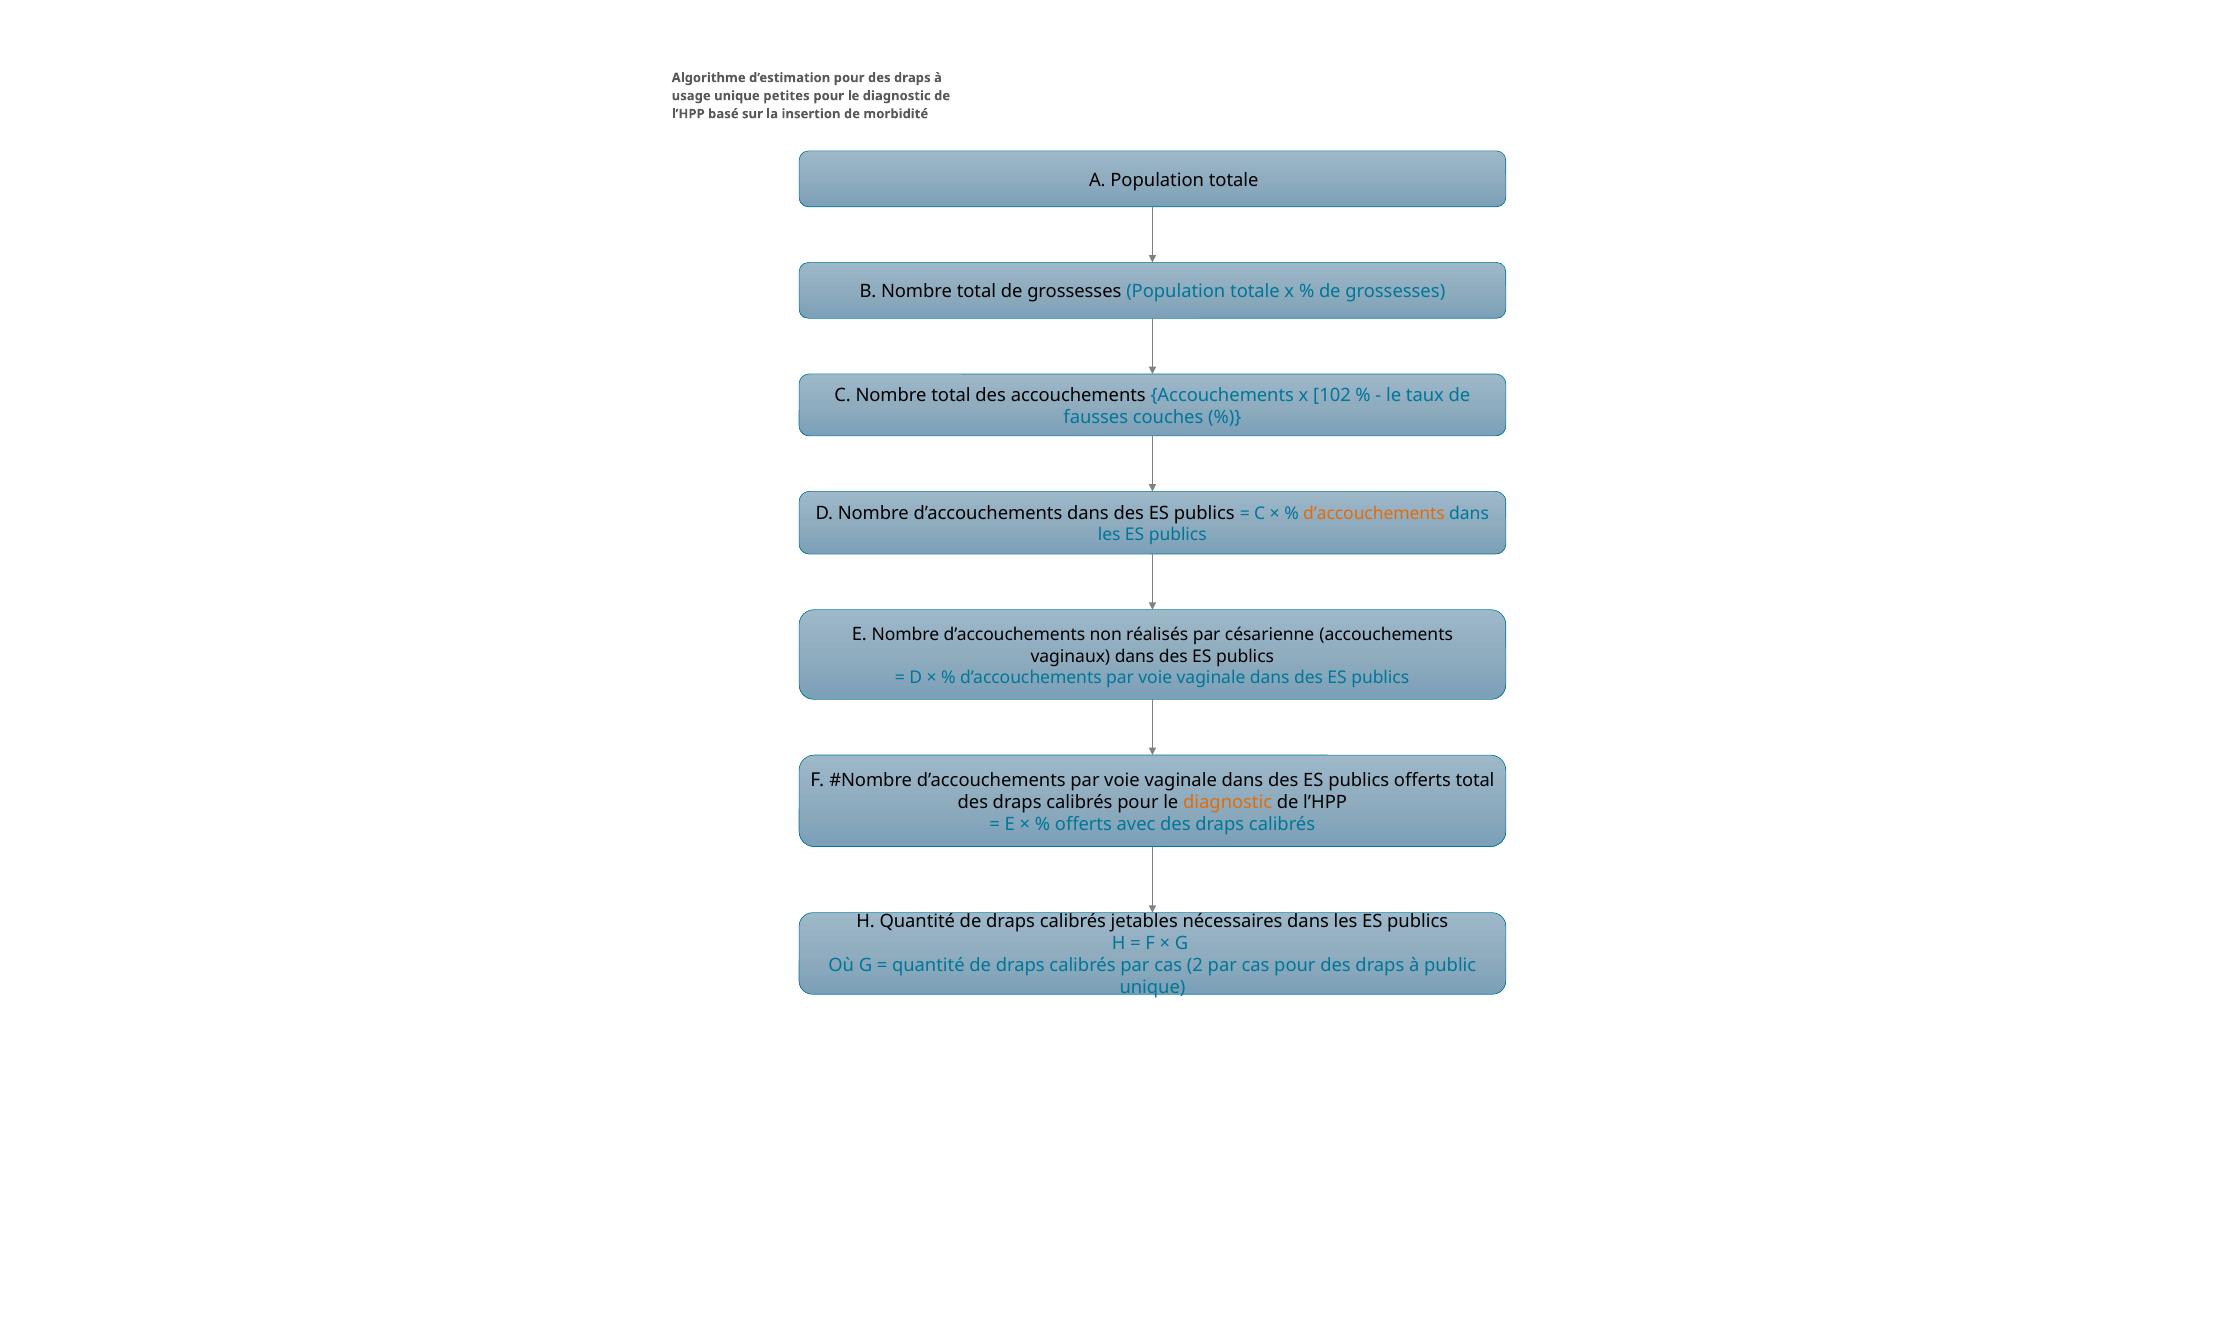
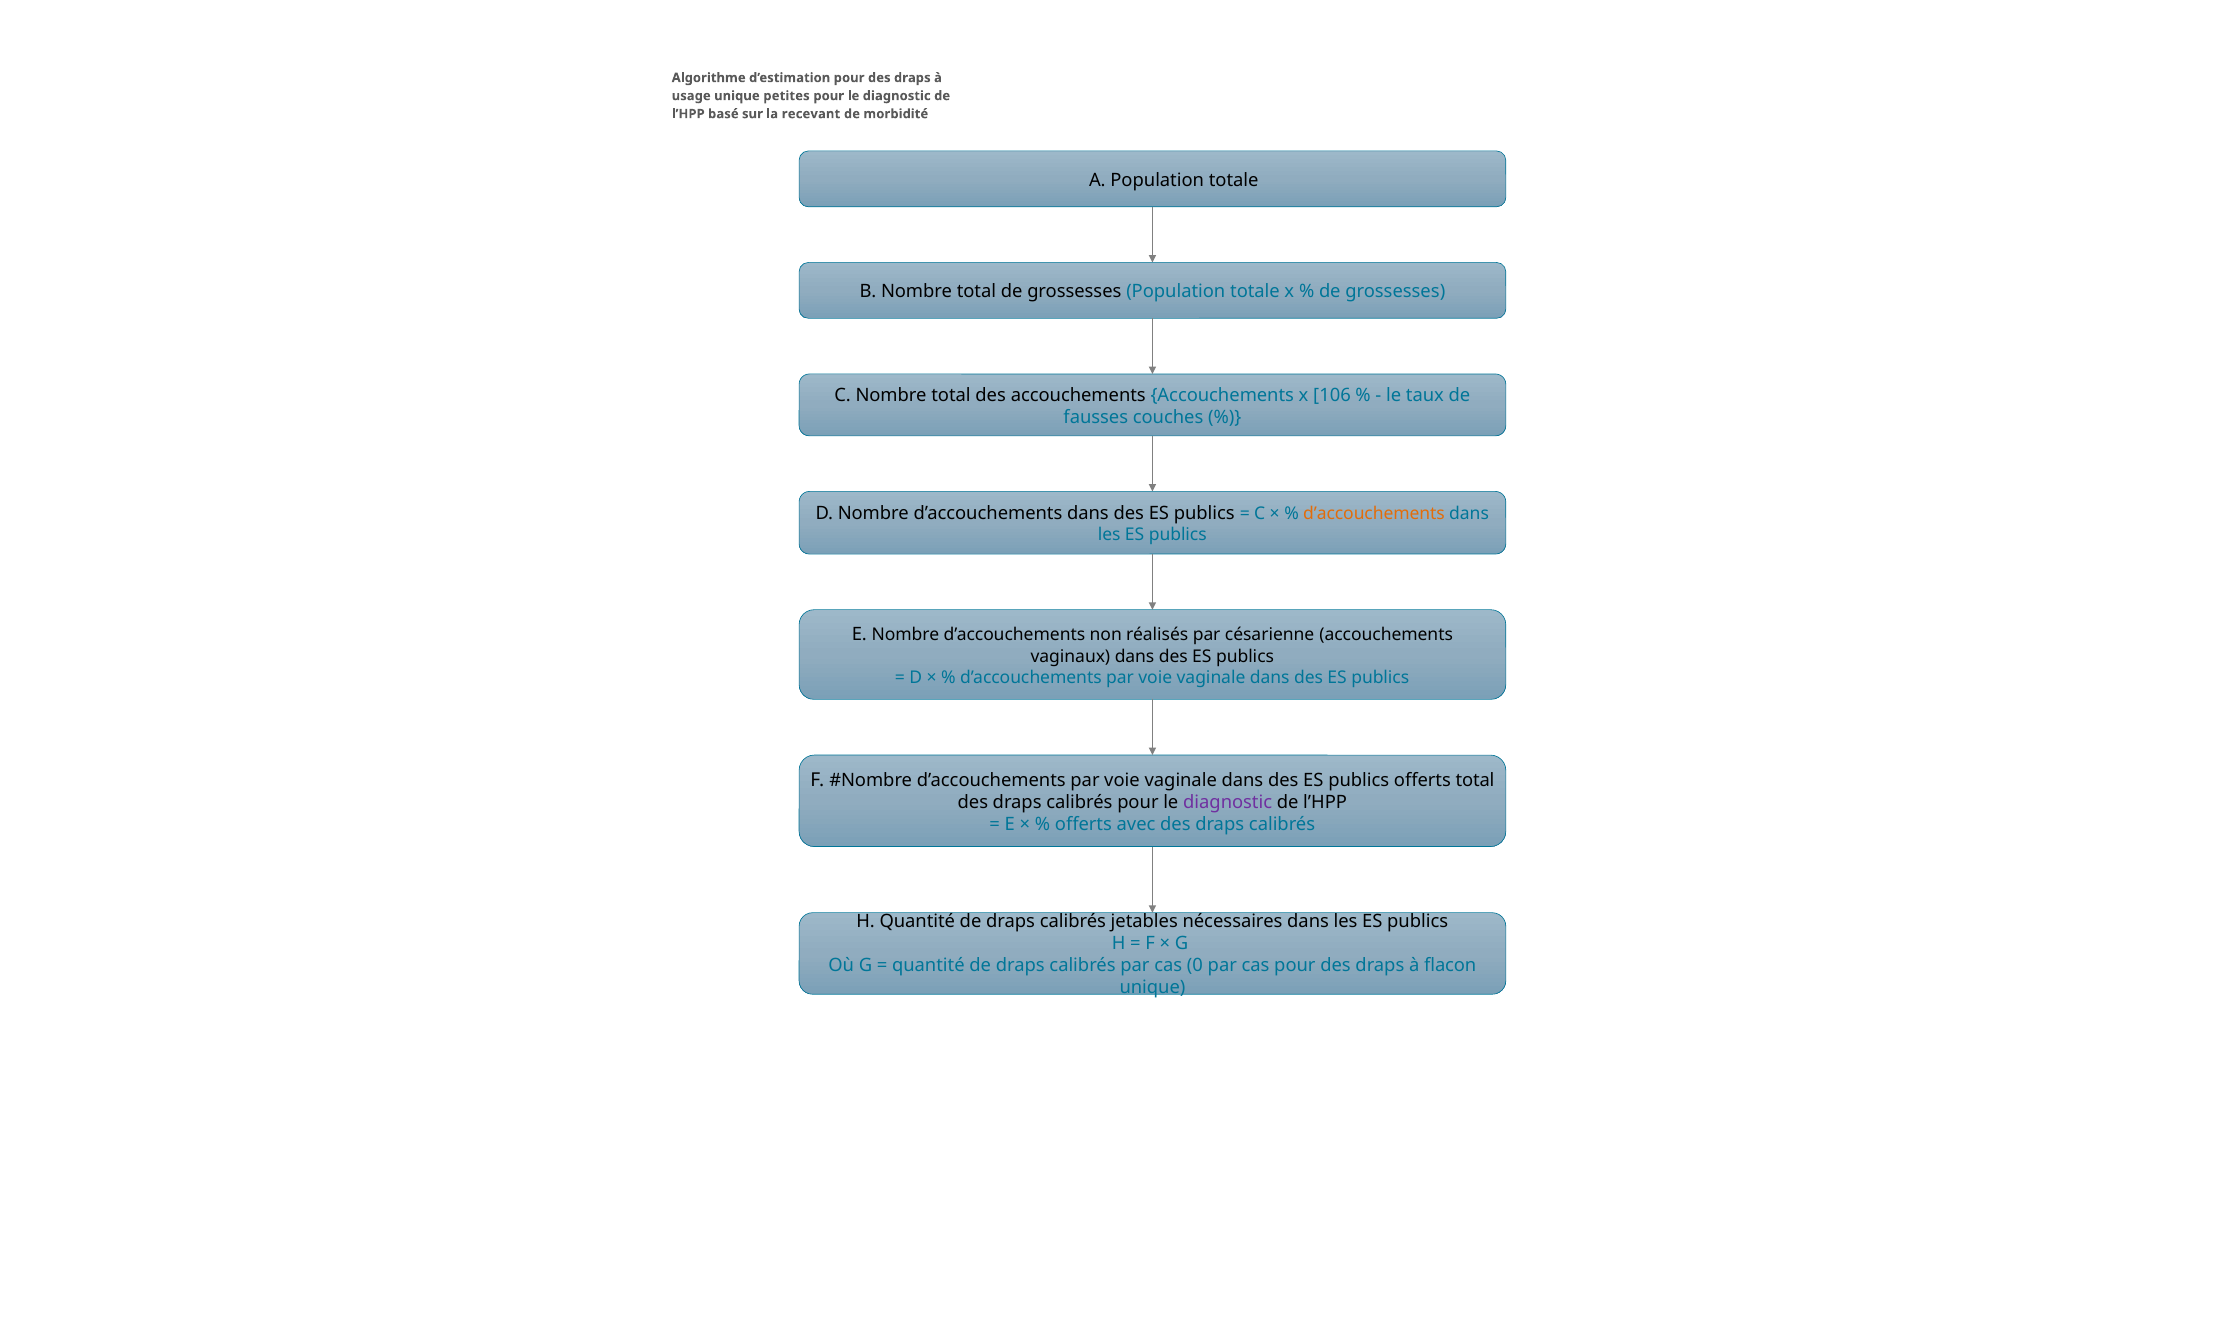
insertion: insertion -> recevant (811, 114)
102: 102 -> 106 (1332, 395)
diagnostic colour: orange -> purple (1228, 802)
2: 2 -> 0 (1195, 966)
public: public -> flacon (1450, 966)
